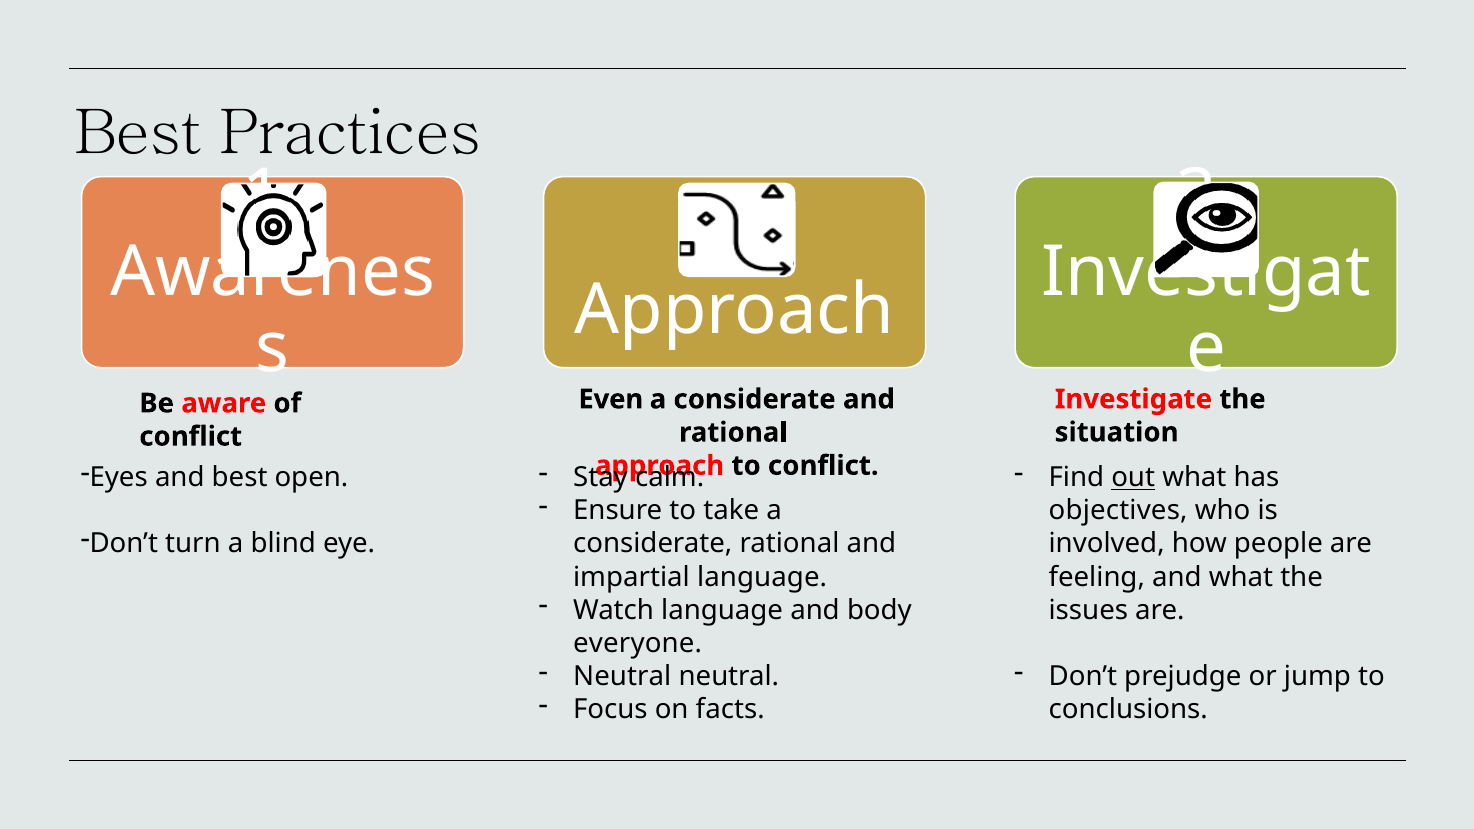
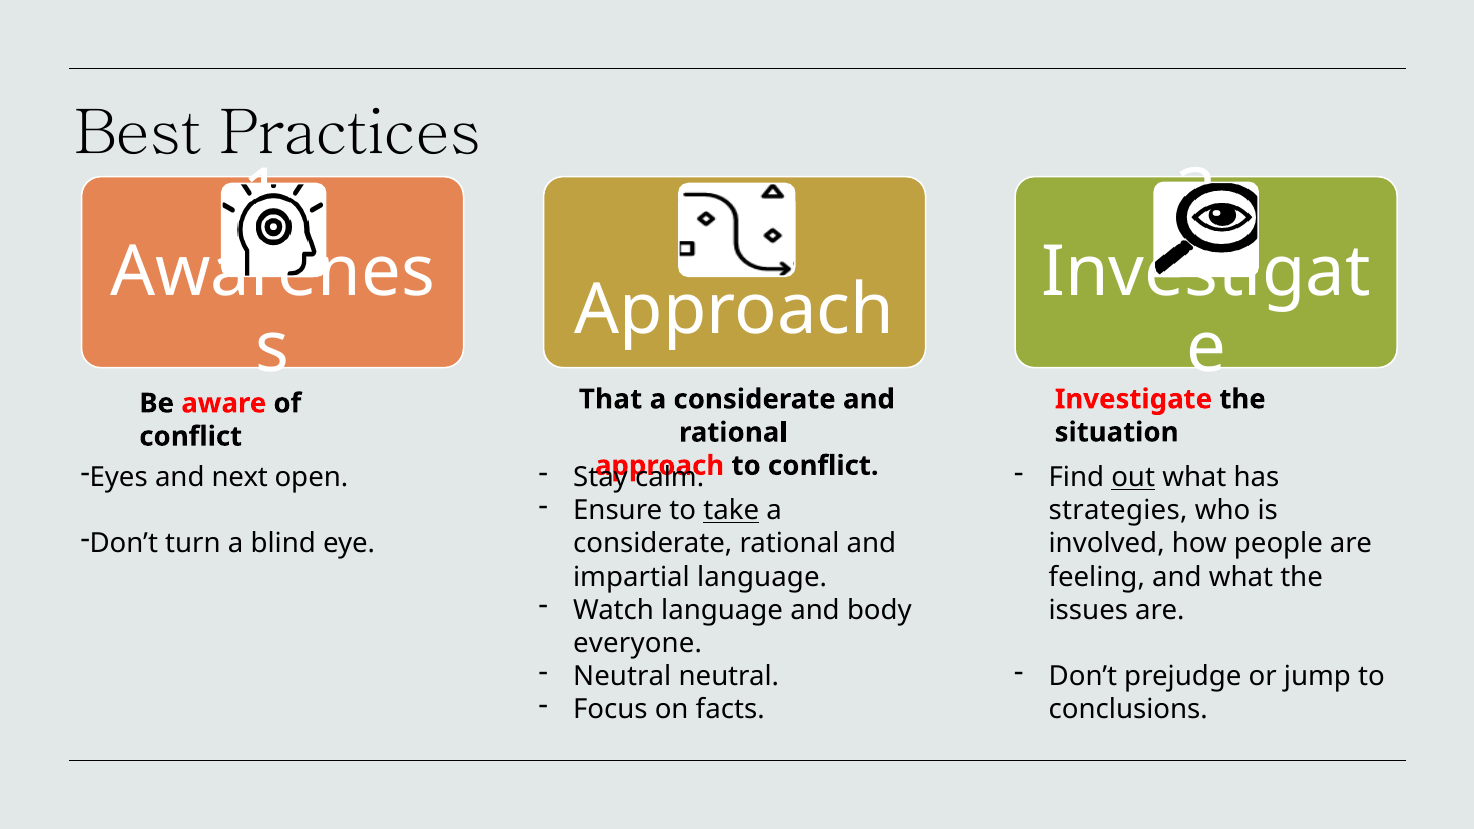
Even: Even -> That (611, 399)
and best: best -> next (240, 478)
take underline: none -> present (731, 511)
objectives: objectives -> strategies (1118, 511)
